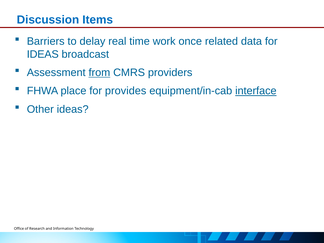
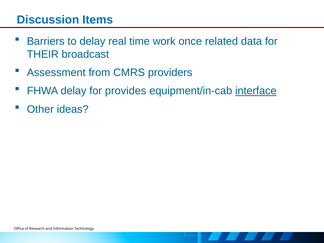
IDEAS: IDEAS -> THEIR (43, 54)
from underline: present -> none (99, 73)
FHWA place: place -> delay (73, 91)
